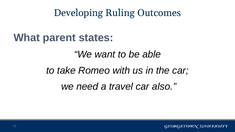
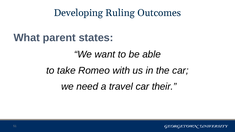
also: also -> their (164, 87)
